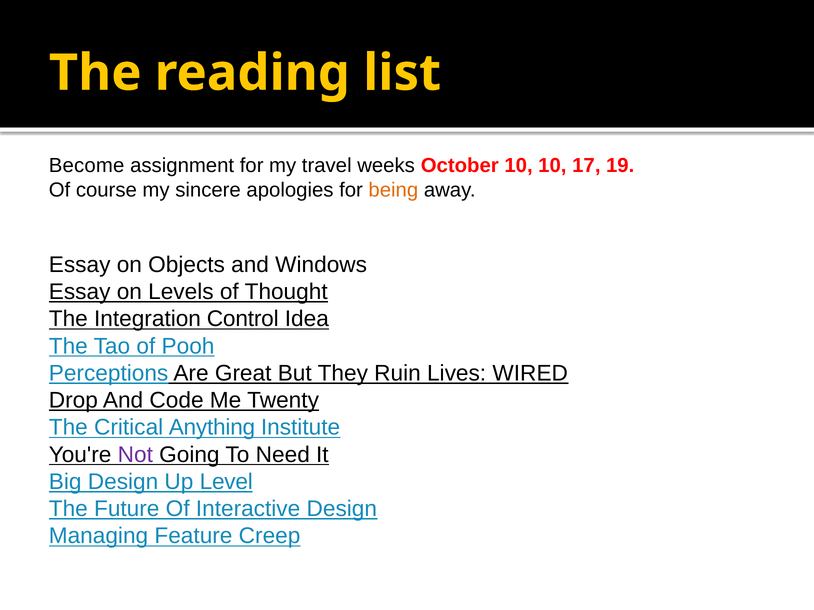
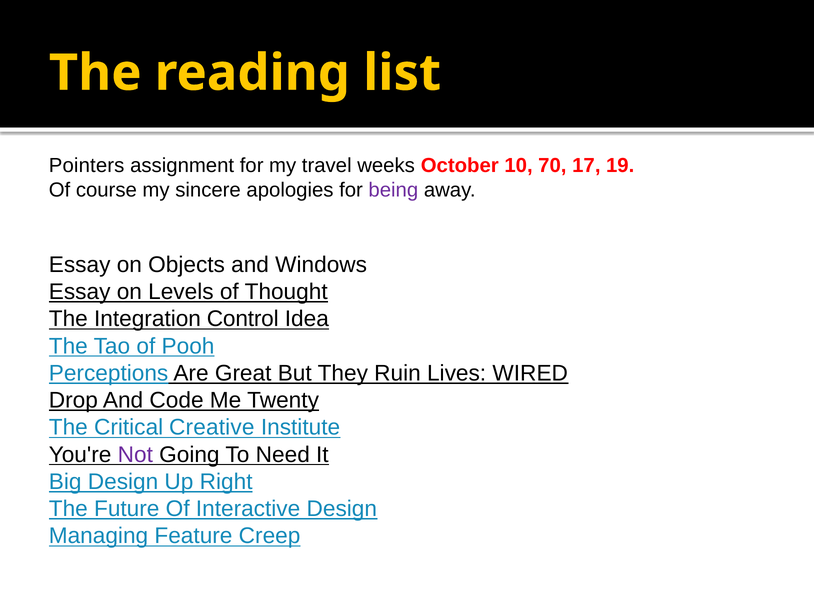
Become: Become -> Pointers (87, 166)
10 10: 10 -> 70 (552, 166)
being colour: orange -> purple (393, 190)
Anything: Anything -> Creative (212, 428)
Level: Level -> Right (226, 482)
